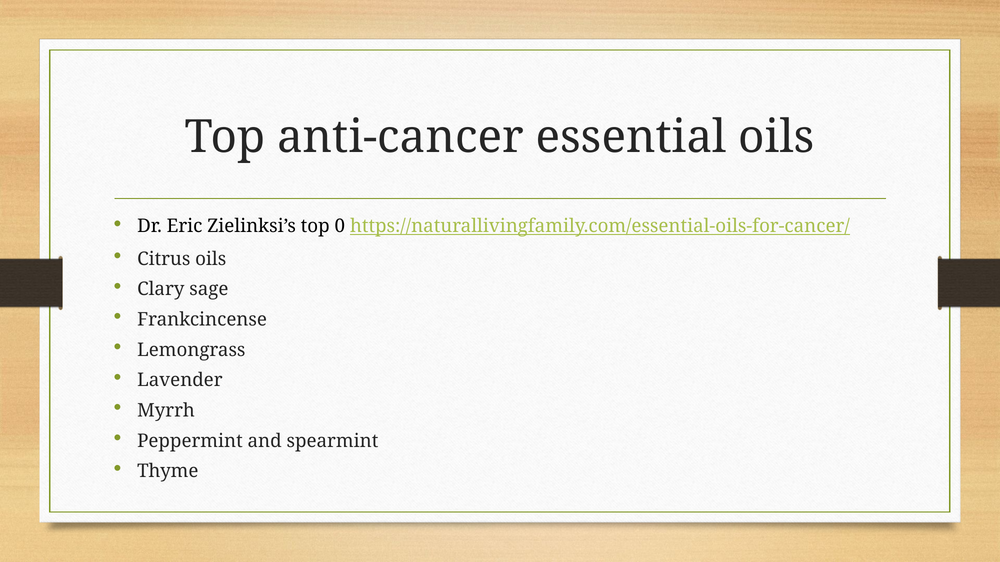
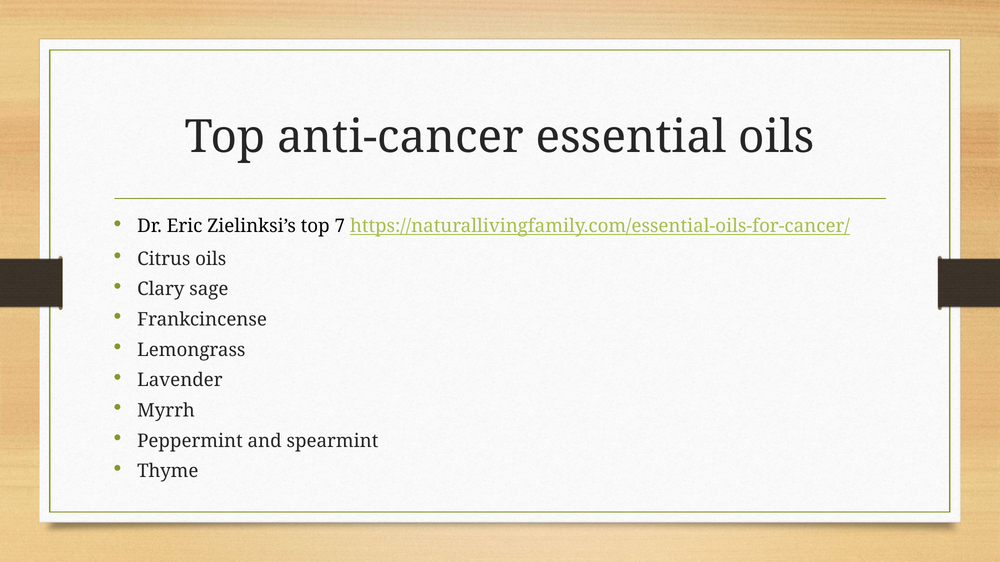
0: 0 -> 7 (340, 226)
